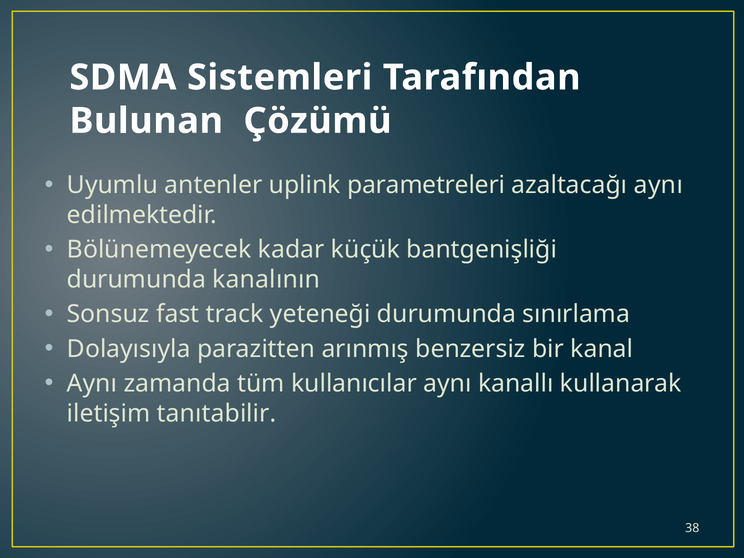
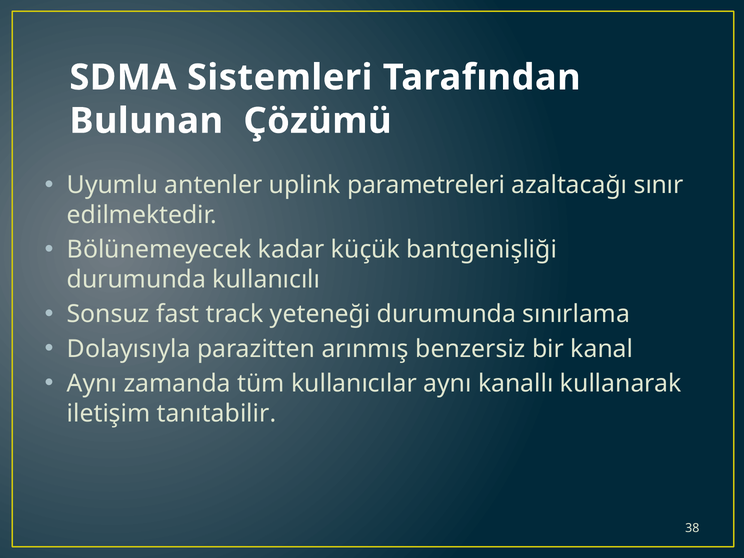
azaltacağı aynı: aynı -> sınır (659, 185)
kanalının: kanalının -> kullanıcılı (266, 279)
